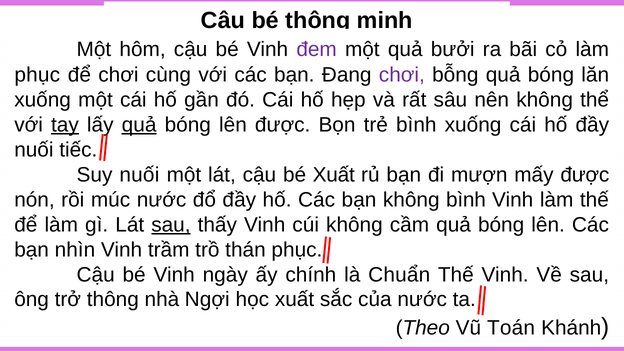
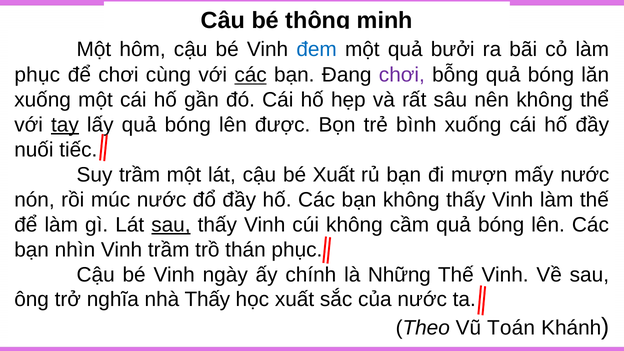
đem colour: purple -> blue (317, 49)
các underline: none -> present (251, 75)
quả underline: present -> none (139, 125)
Suy nuối: nuối -> trầm (140, 175)
mấy được: được -> nước (585, 175)
không bình: bình -> thấy (466, 200)
Chuẩn: Chuẩn -> Những (399, 275)
trở thông: thông -> nghĩa (113, 300)
nhà Ngợi: Ngợi -> Thấy (207, 300)
